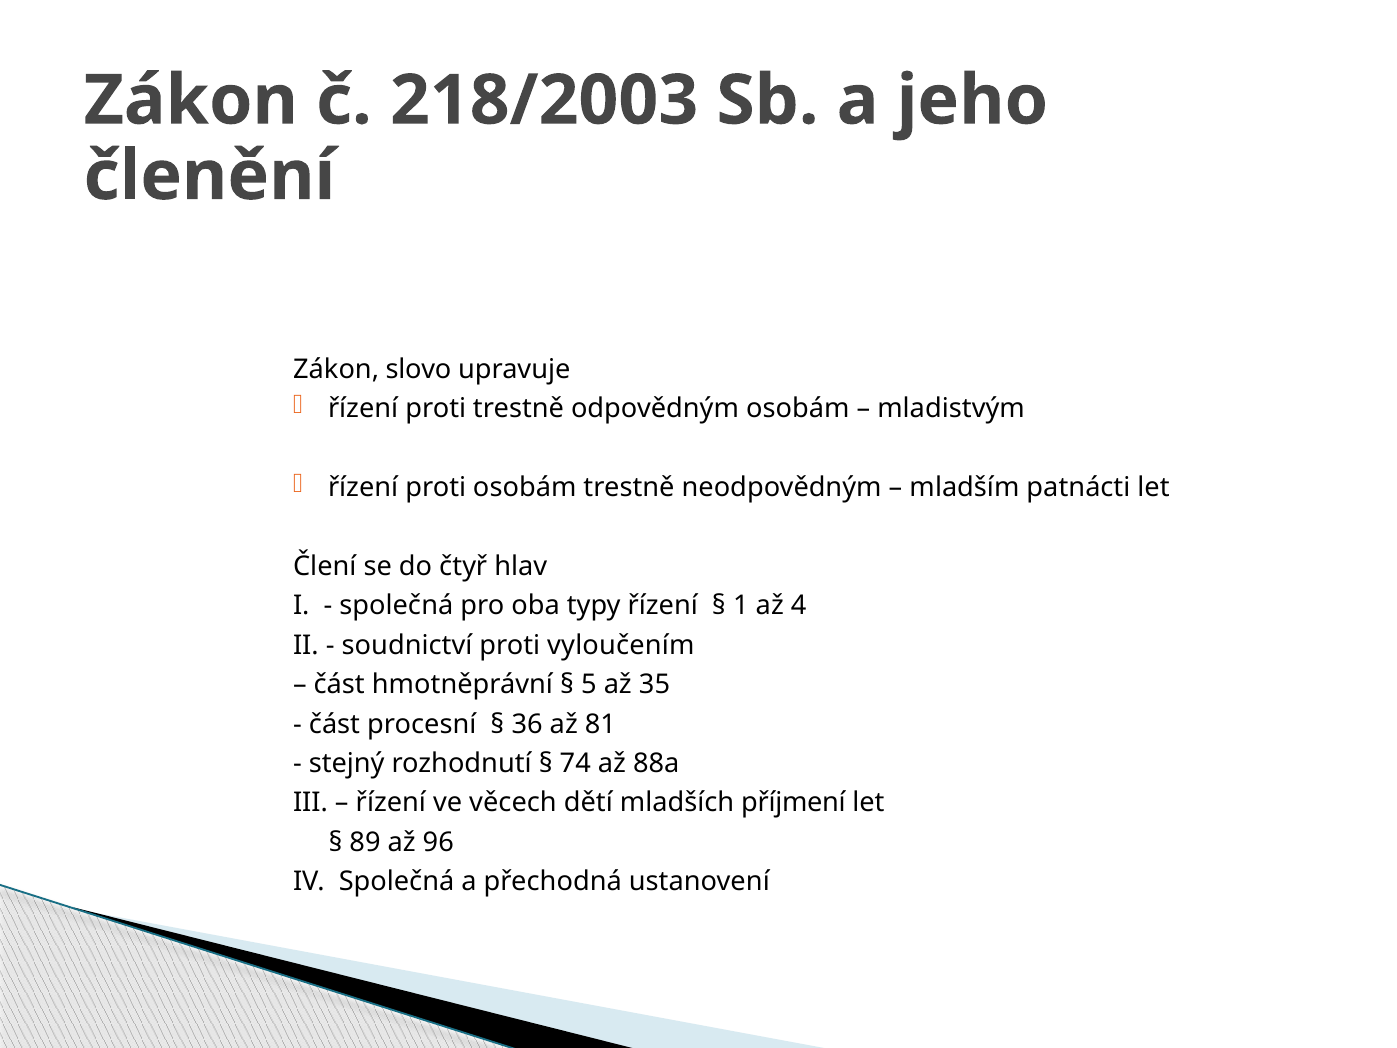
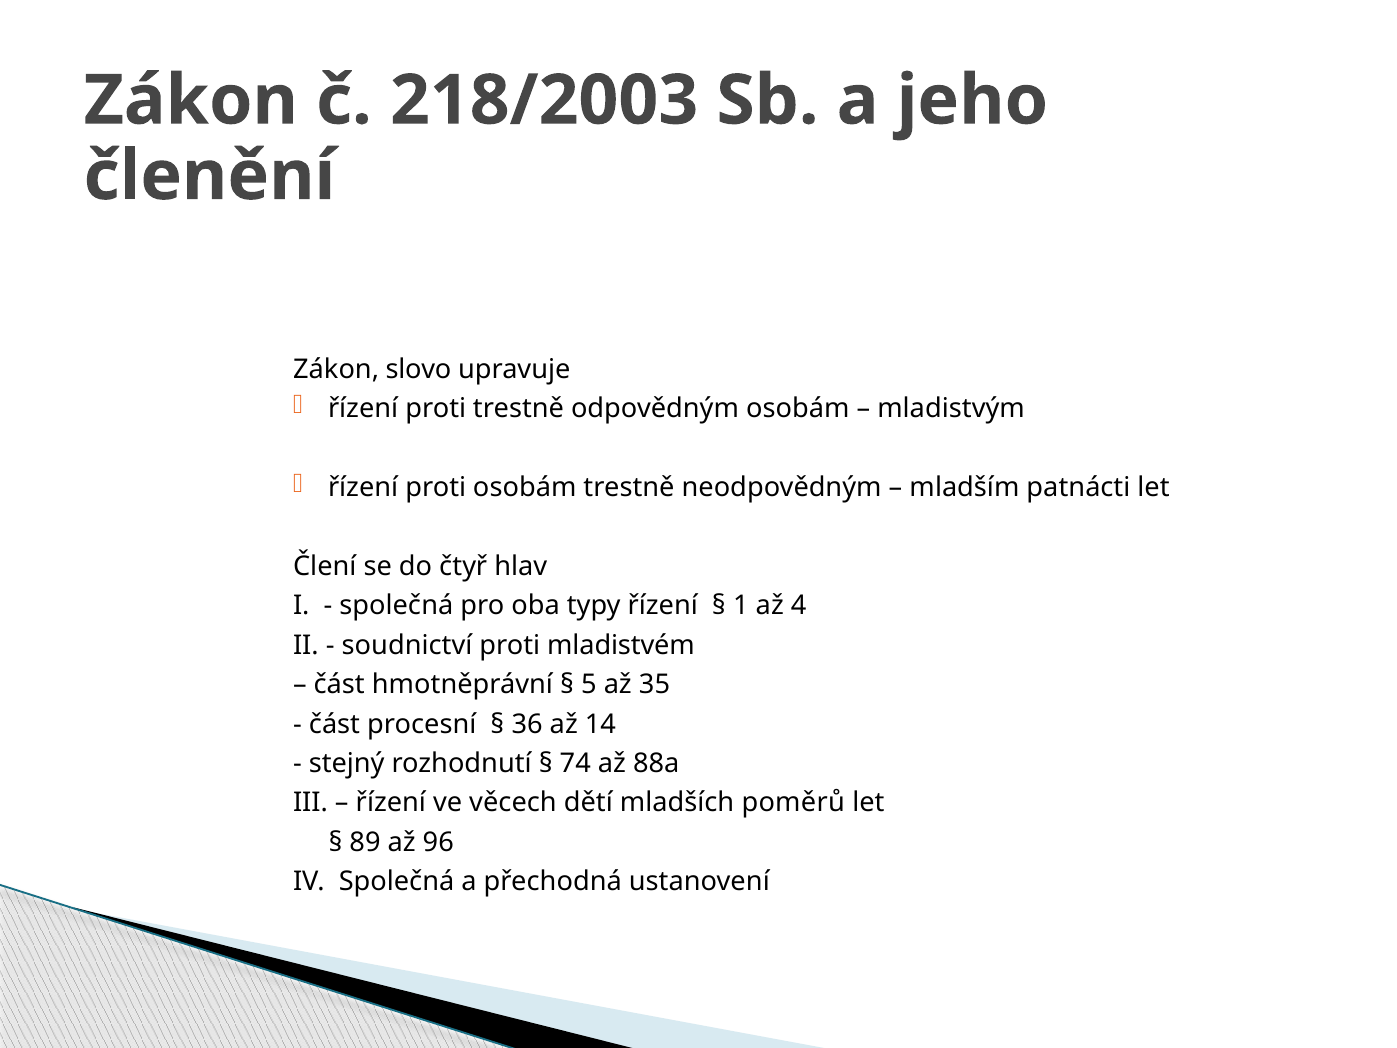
vyloučením: vyloučením -> mladistvém (621, 645)
81: 81 -> 14 (600, 724)
příjmení: příjmení -> poměrů (793, 803)
